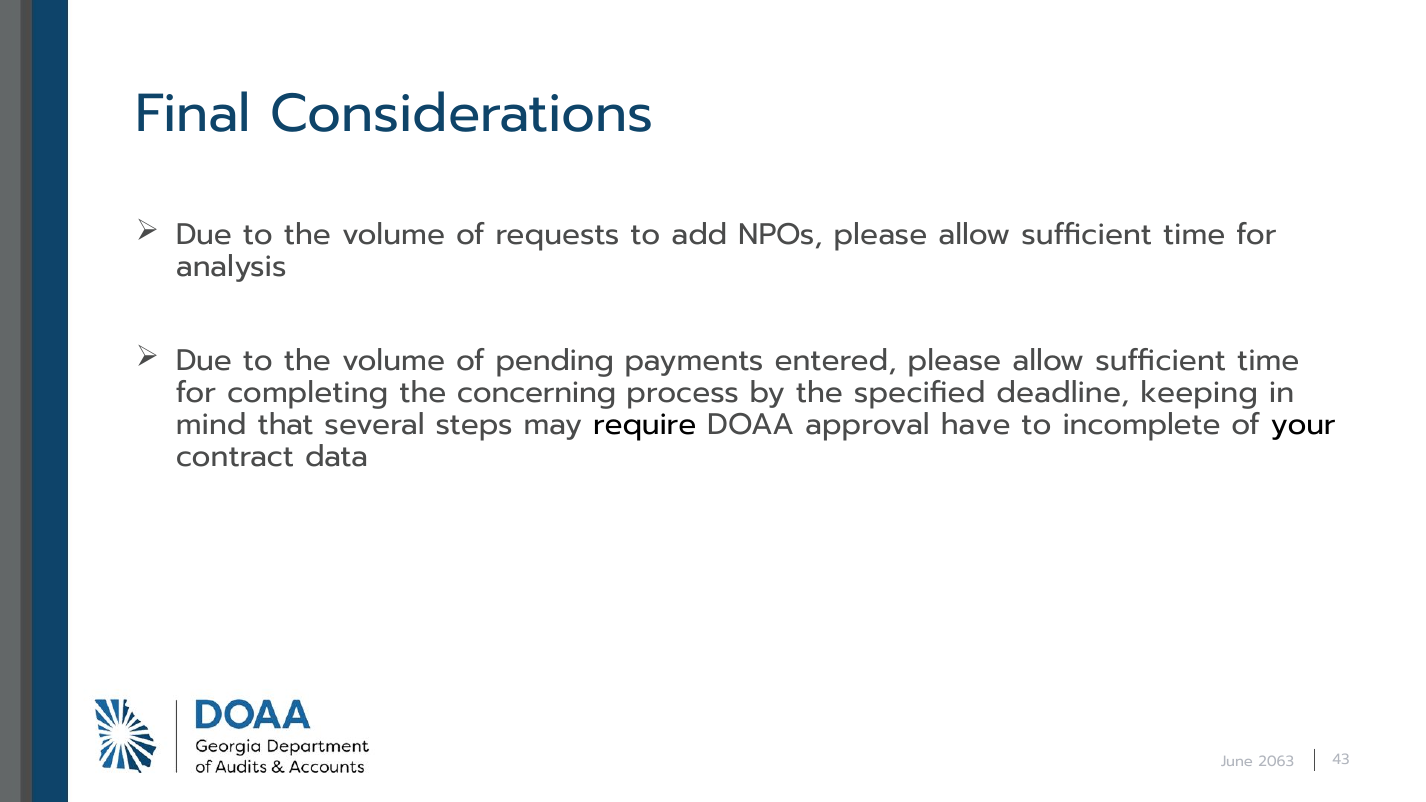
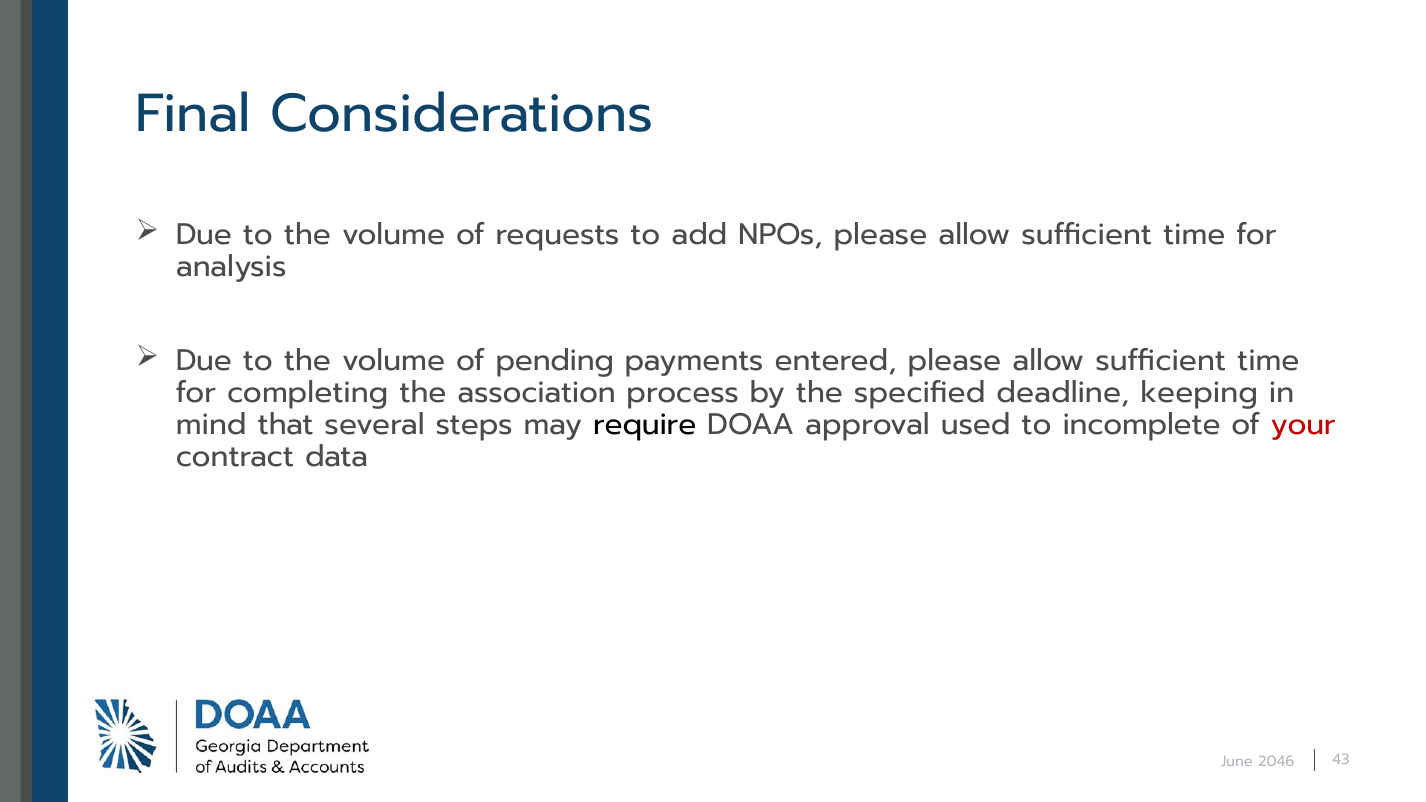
concerning: concerning -> association (537, 393)
have: have -> used (976, 425)
your colour: black -> red (1303, 425)
2063: 2063 -> 2046 (1276, 762)
